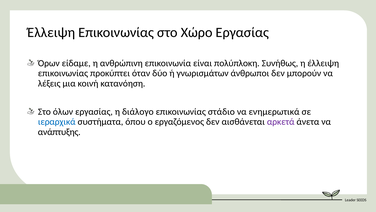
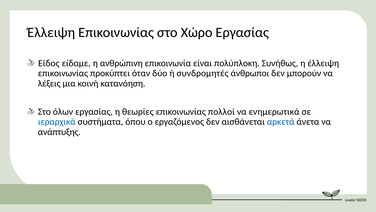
Όρων: Όρων -> Είδος (49, 63)
γνωρισμάτων: γνωρισμάτων -> συνδρομητές (202, 73)
διάλογο: διάλογο -> θεωρίες (138, 111)
στάδιο: στάδιο -> πολλοί (221, 111)
αρκετά colour: purple -> blue (281, 122)
